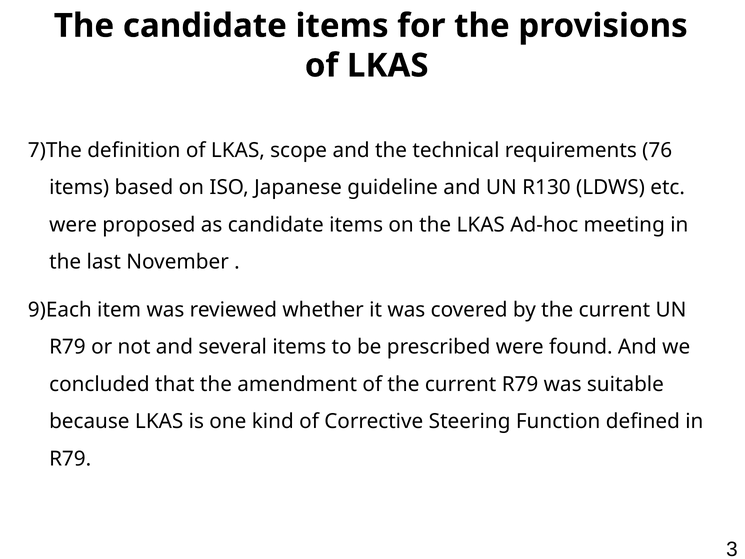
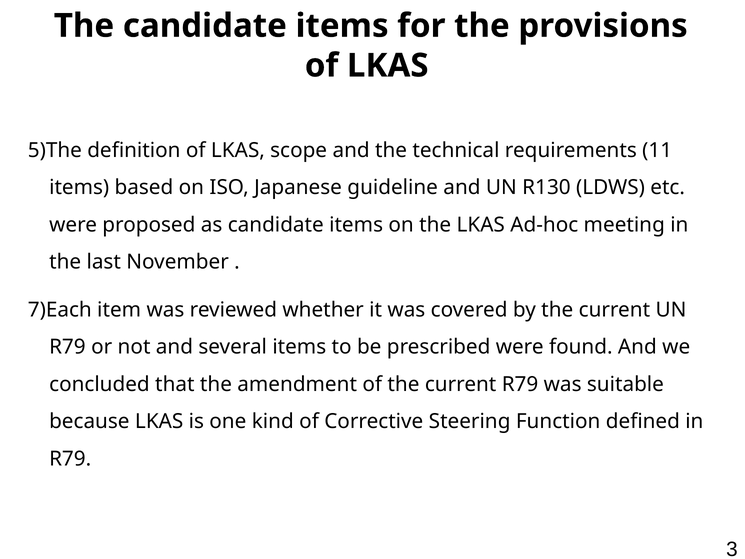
7)The: 7)The -> 5)The (55, 150)
76: 76 -> 11 (657, 150)
9)Each: 9)Each -> 7)Each (60, 310)
